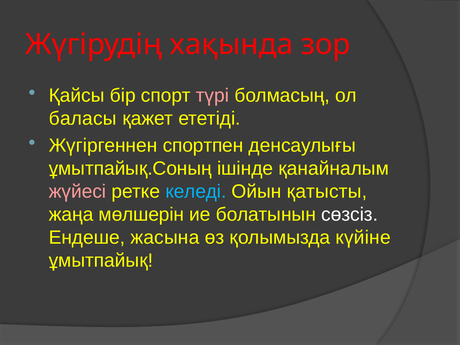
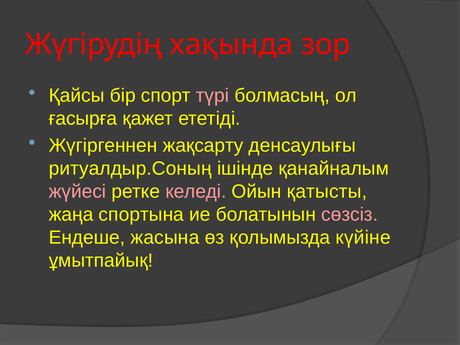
баласы: баласы -> ғасырға (83, 119)
спортпен: спортпен -> жақсарту (203, 145)
ұмытпайық.Соның: ұмытпайық.Соның -> ритуалдыр.Соның (130, 168)
келеді colour: light blue -> pink (196, 191)
мөлшерін: мөлшерін -> спортына (141, 214)
сөзсіз colour: white -> pink (350, 214)
